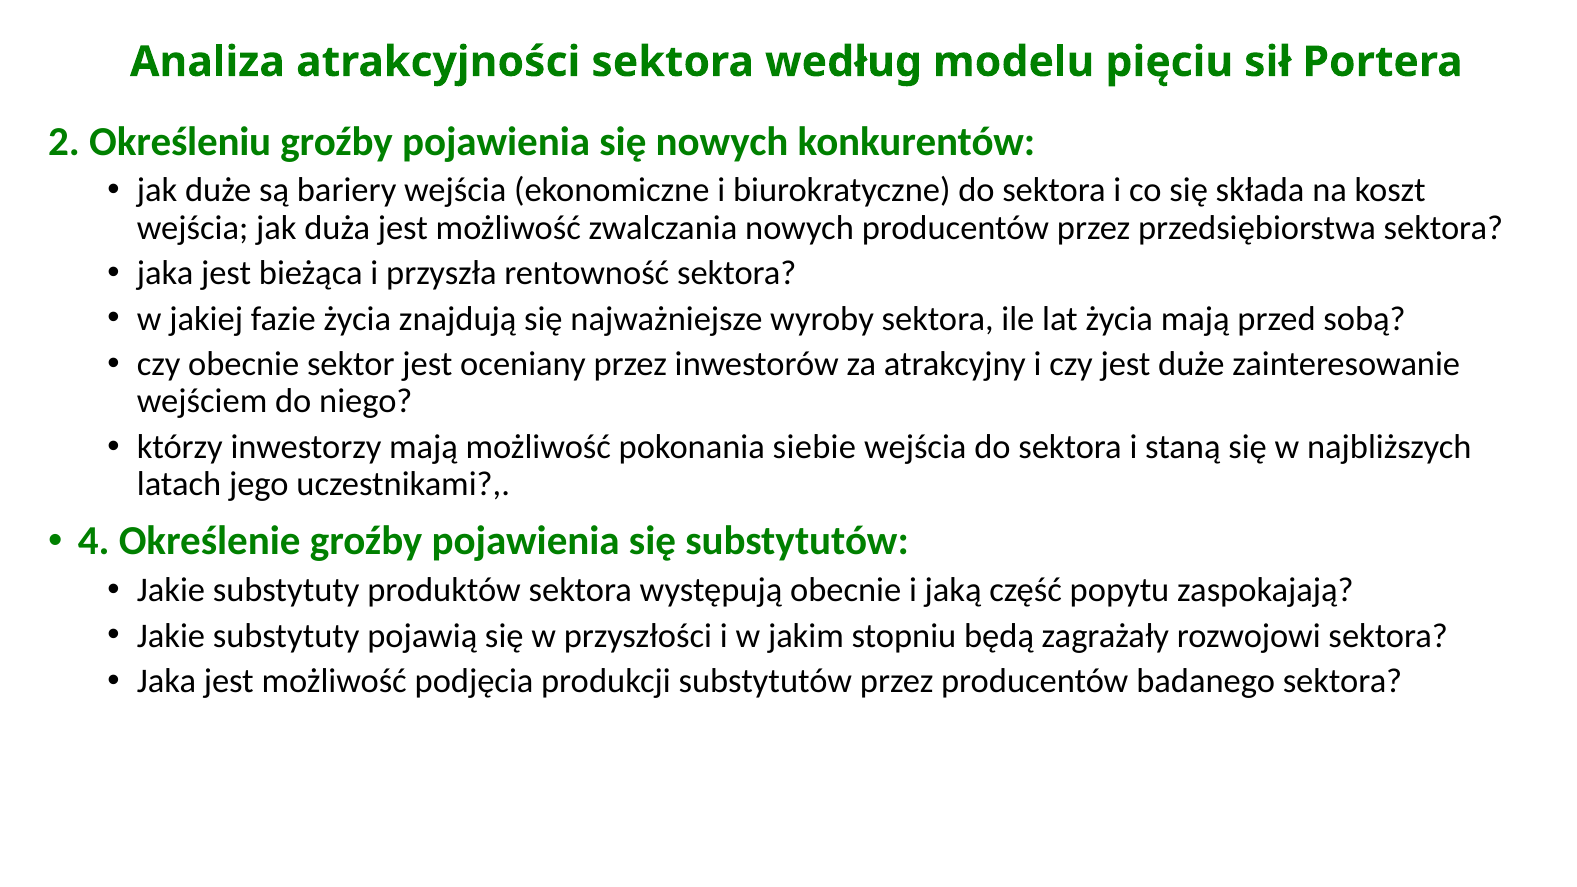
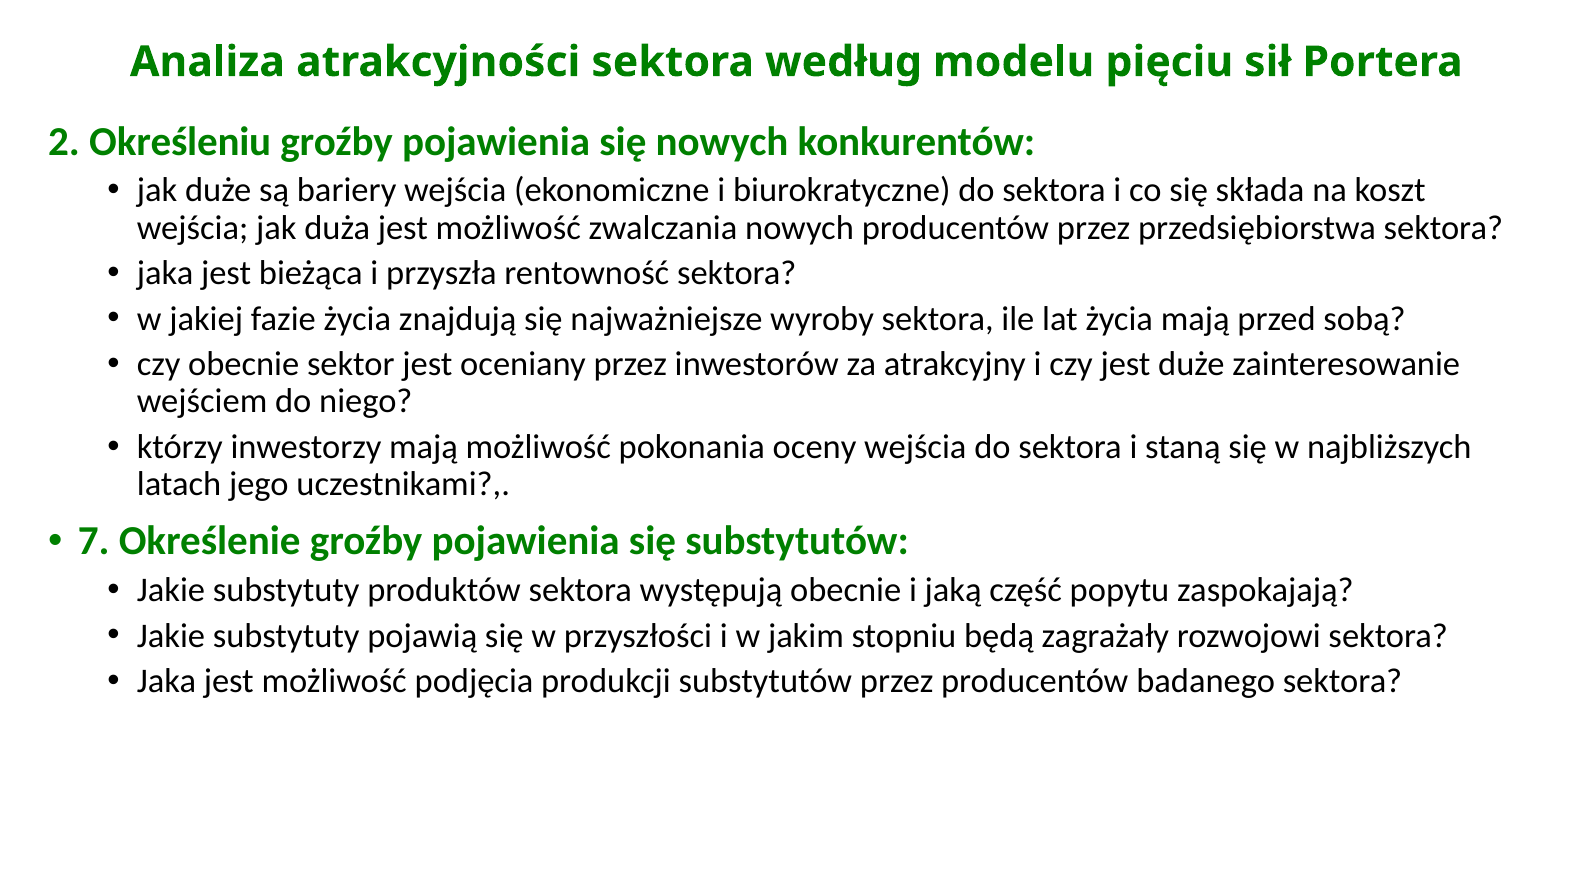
siebie: siebie -> oceny (815, 447)
4: 4 -> 7 (94, 541)
